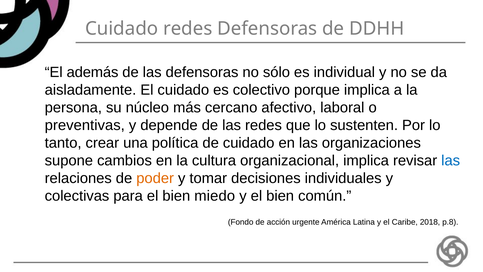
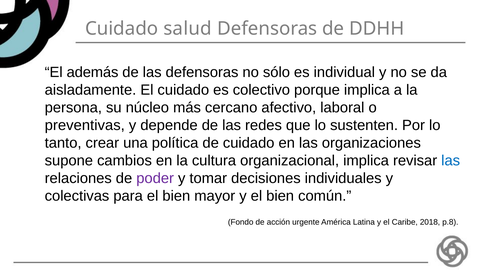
Cuidado redes: redes -> salud (188, 29)
poder colour: orange -> purple (155, 178)
miedo: miedo -> mayor (215, 196)
